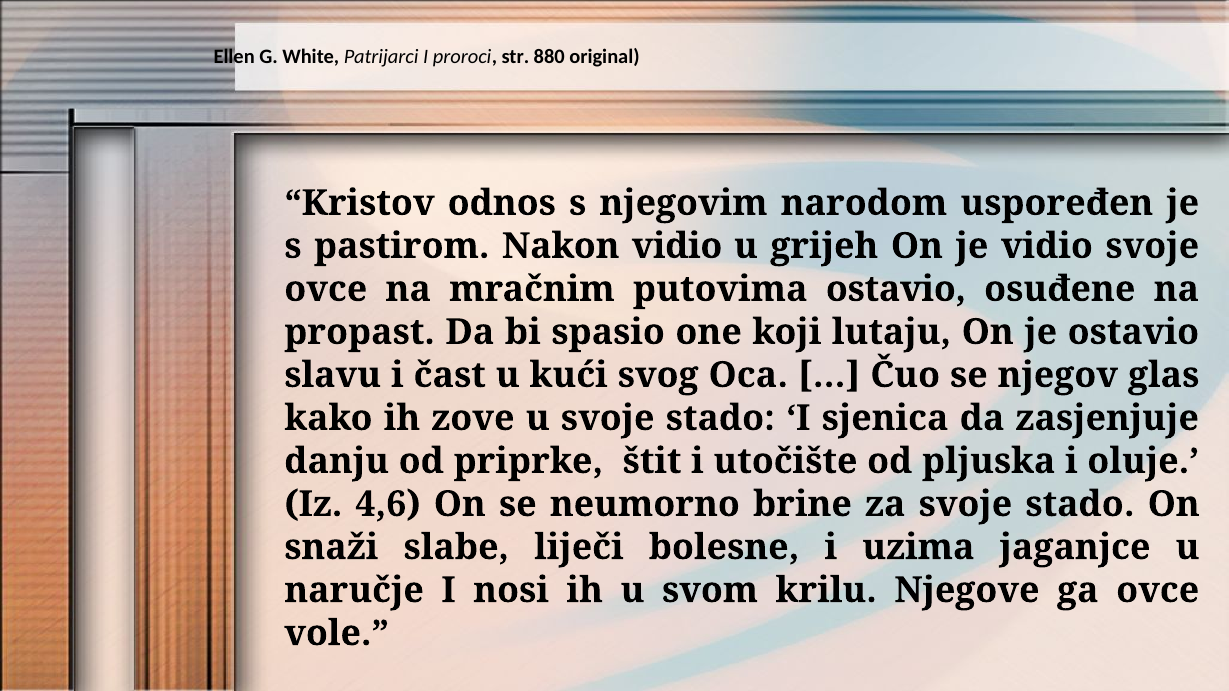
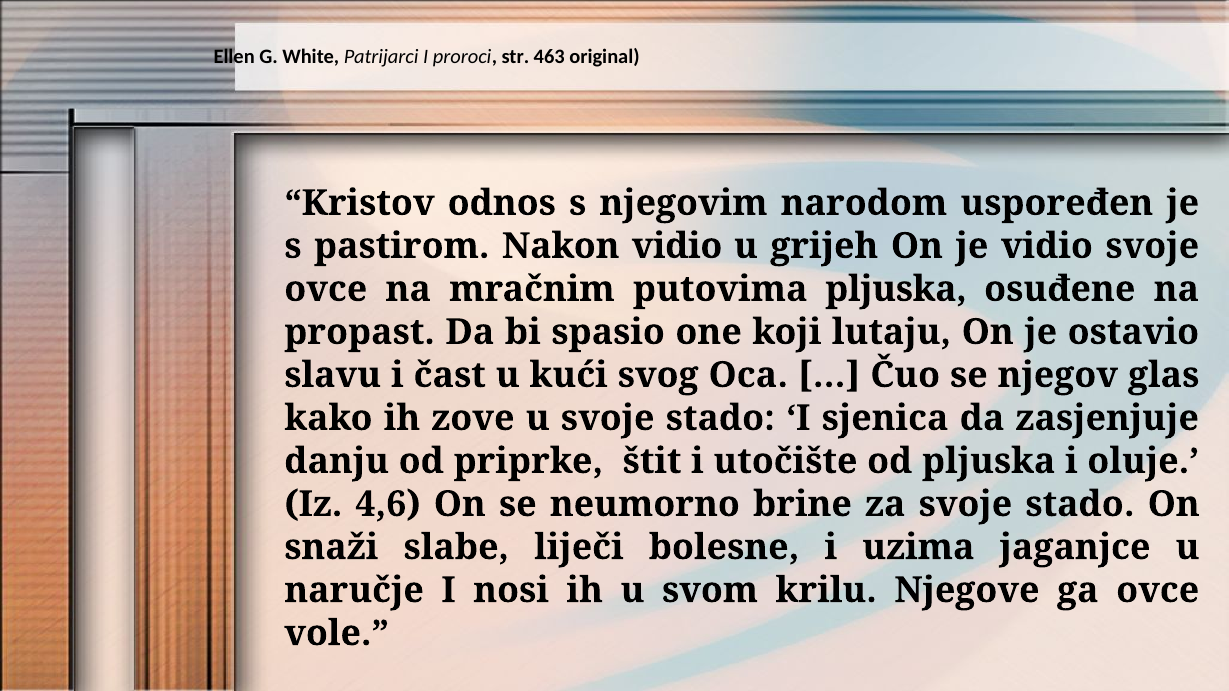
880: 880 -> 463 (549, 57)
putovima ostavio: ostavio -> pljuska (896, 289)
